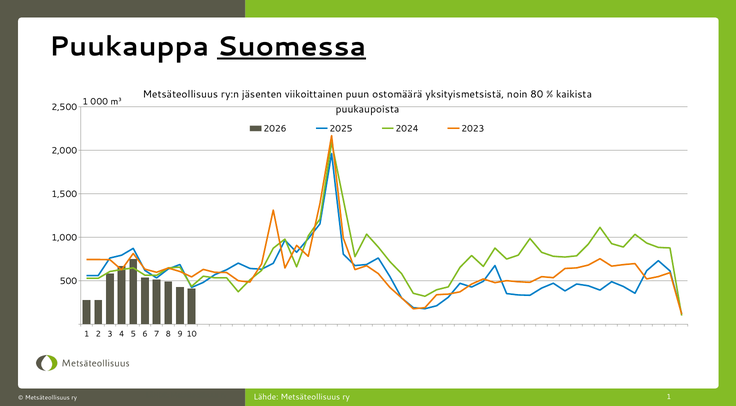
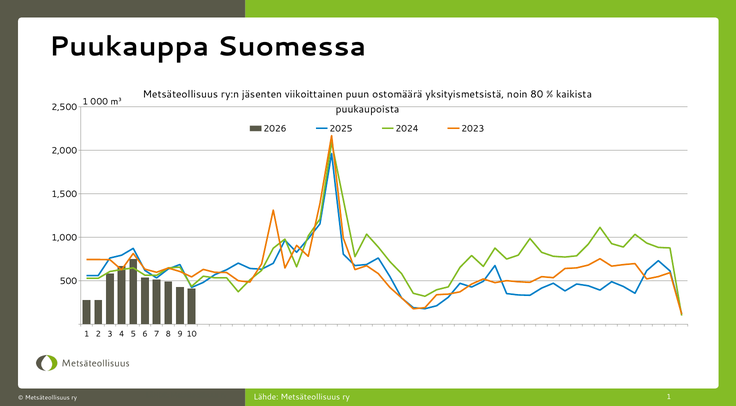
Suomessa underline: present -> none (292, 47)
